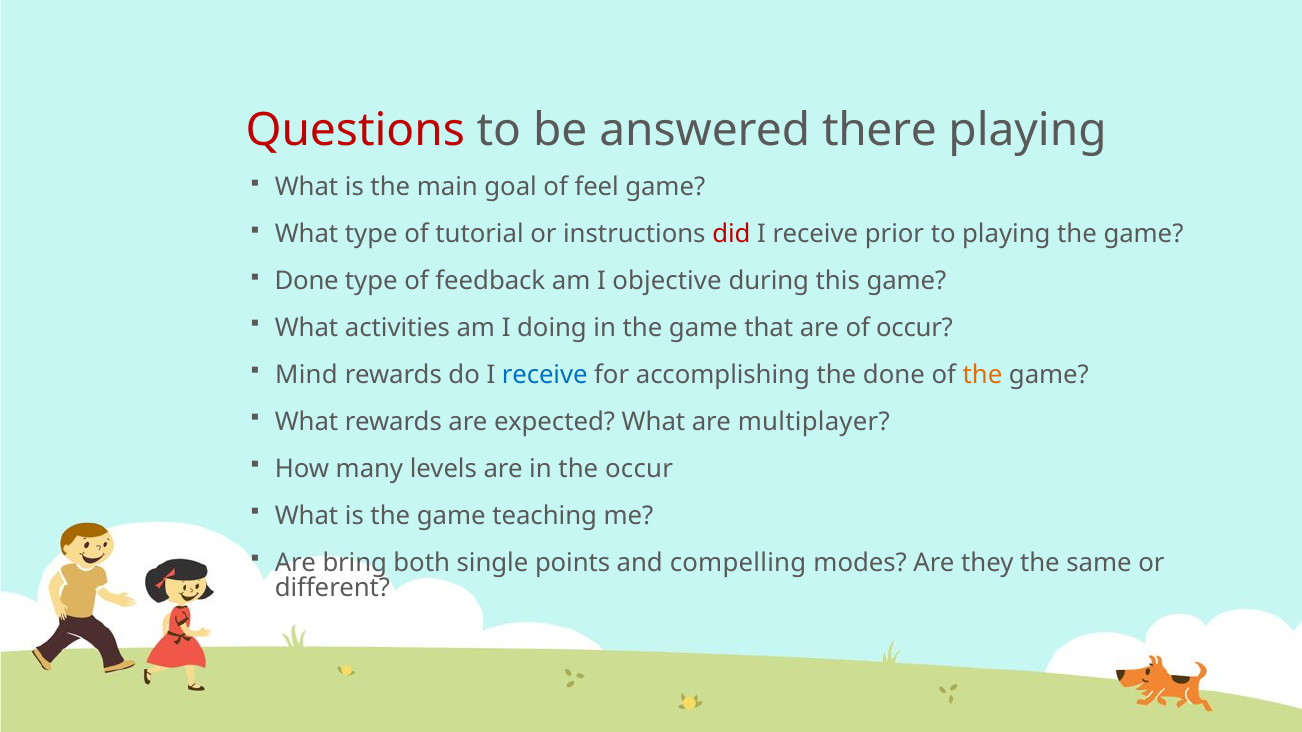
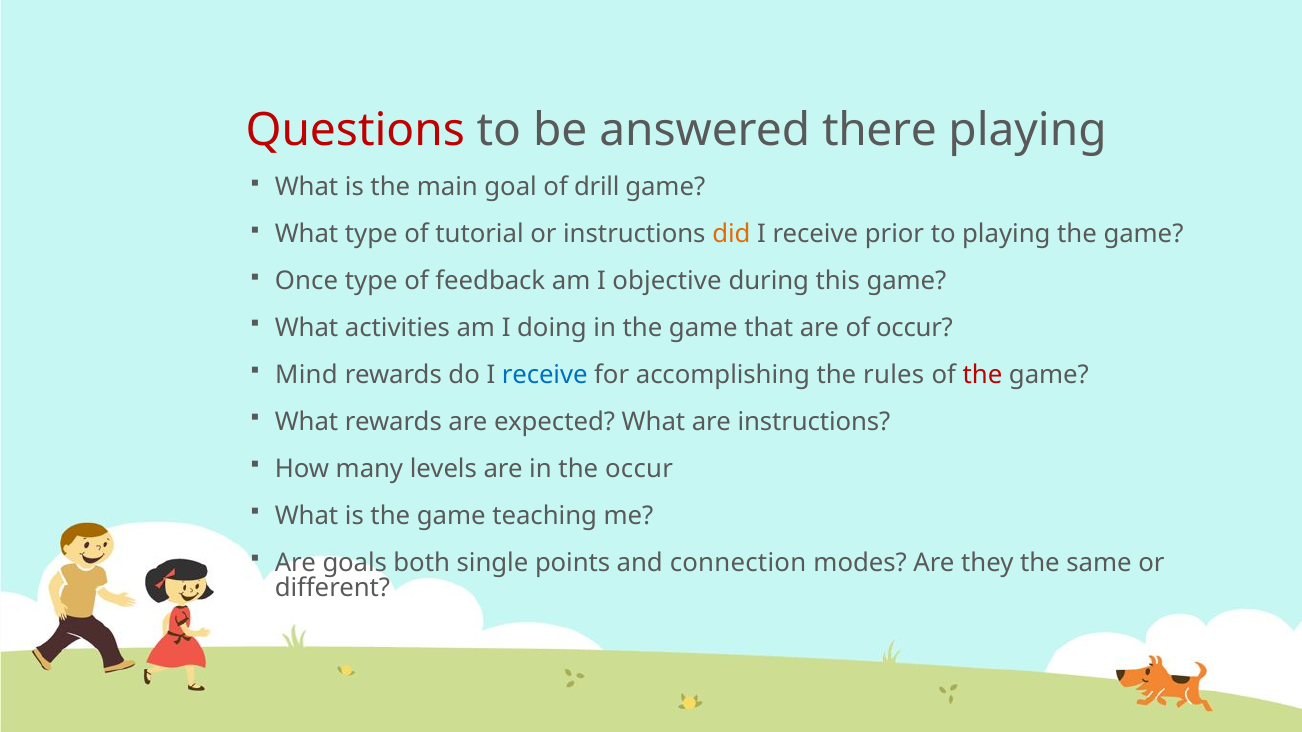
feel: feel -> drill (597, 187)
did colour: red -> orange (731, 234)
Done: Done -> Once (307, 281)
the done: done -> rules (894, 375)
the colour: orange -> red (982, 375)
are multiplayer: multiplayer -> instructions (814, 422)
bring: bring -> goals (355, 563)
compelling: compelling -> connection (738, 563)
